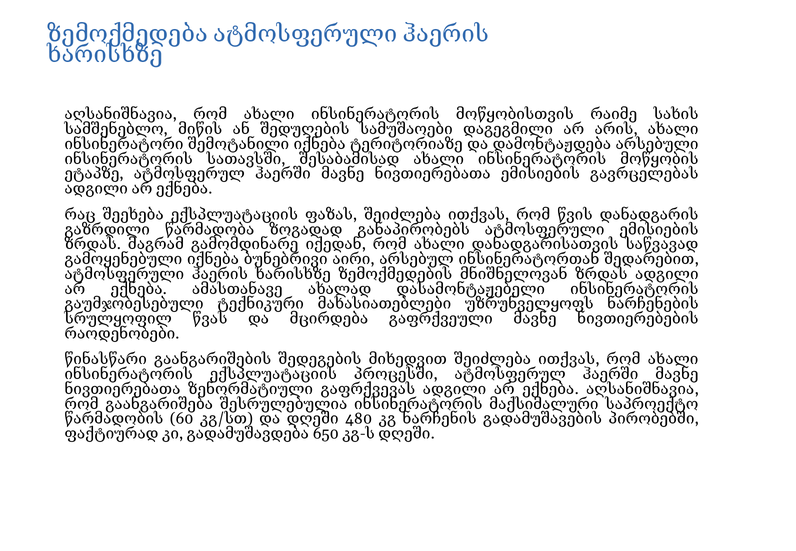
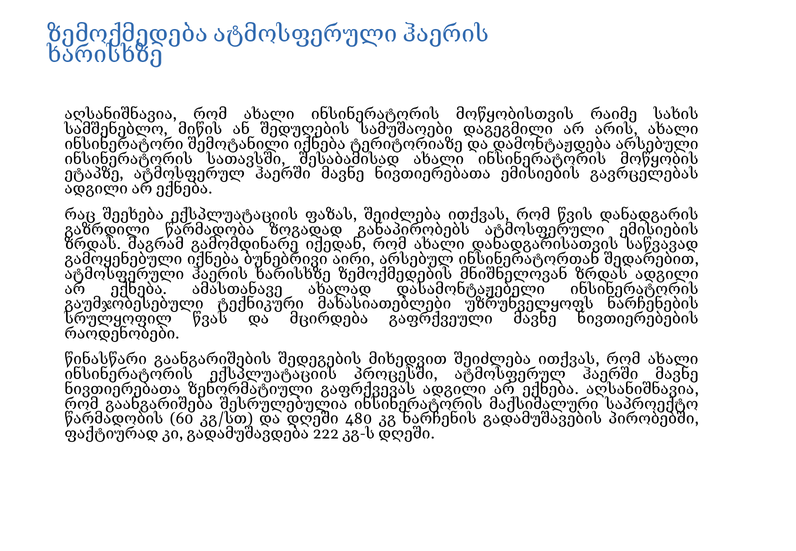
650: 650 -> 222 (326, 434)
